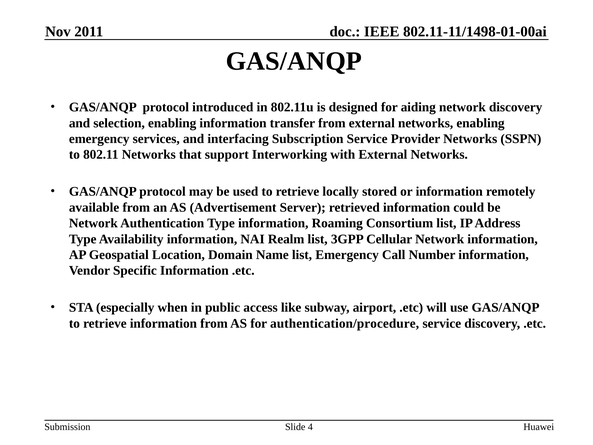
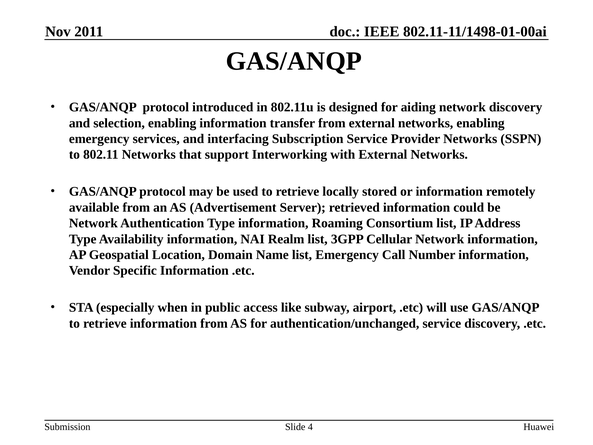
authentication/procedure: authentication/procedure -> authentication/unchanged (345, 323)
